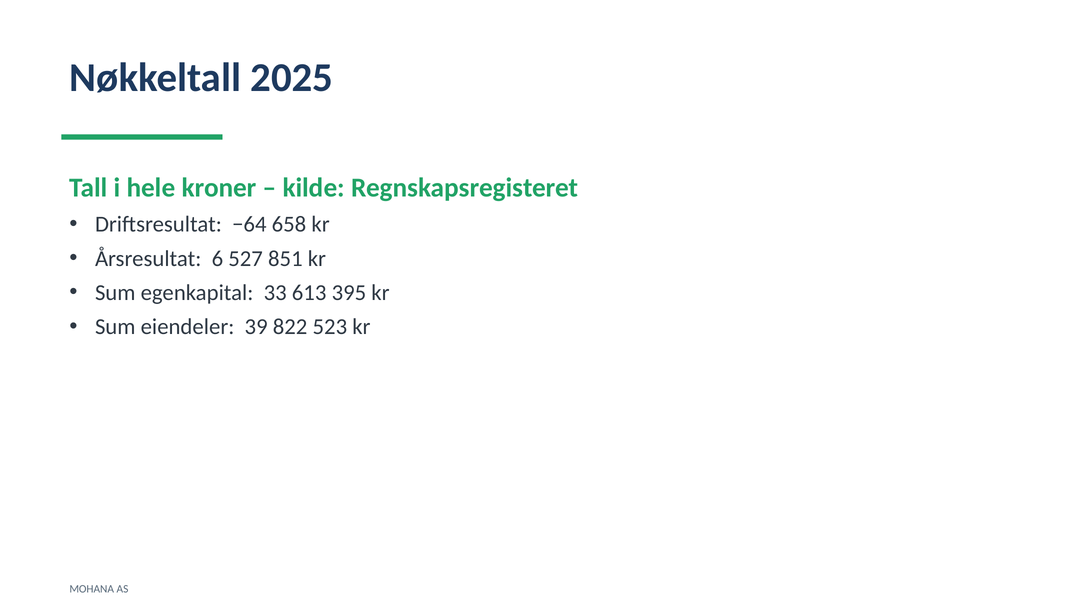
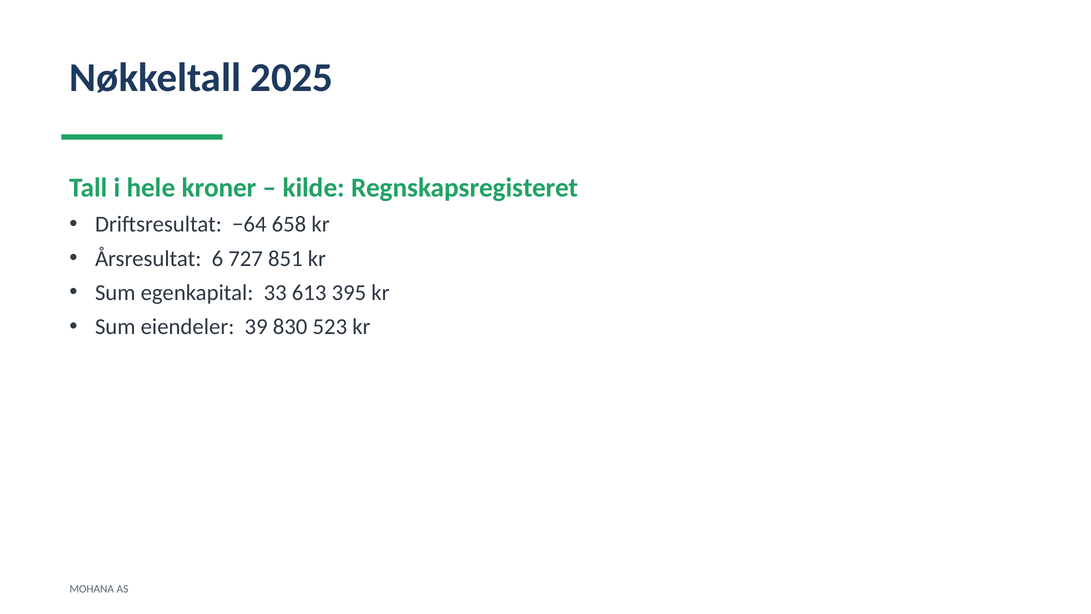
527: 527 -> 727 (246, 258)
822: 822 -> 830 (290, 327)
